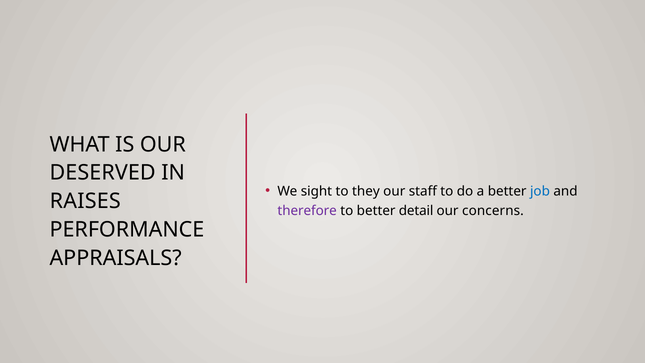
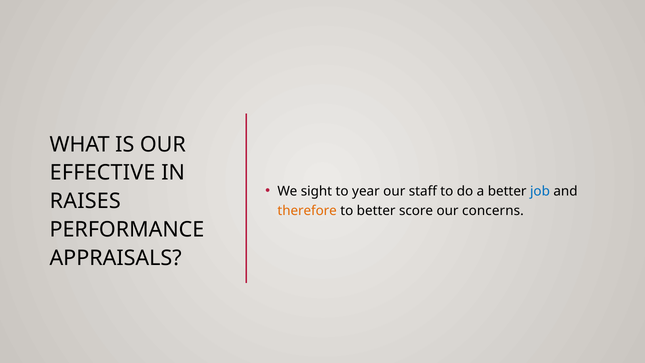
DESERVED: DESERVED -> EFFECTIVE (103, 173)
they: they -> year (366, 191)
therefore colour: purple -> orange (307, 211)
detail: detail -> score (416, 211)
